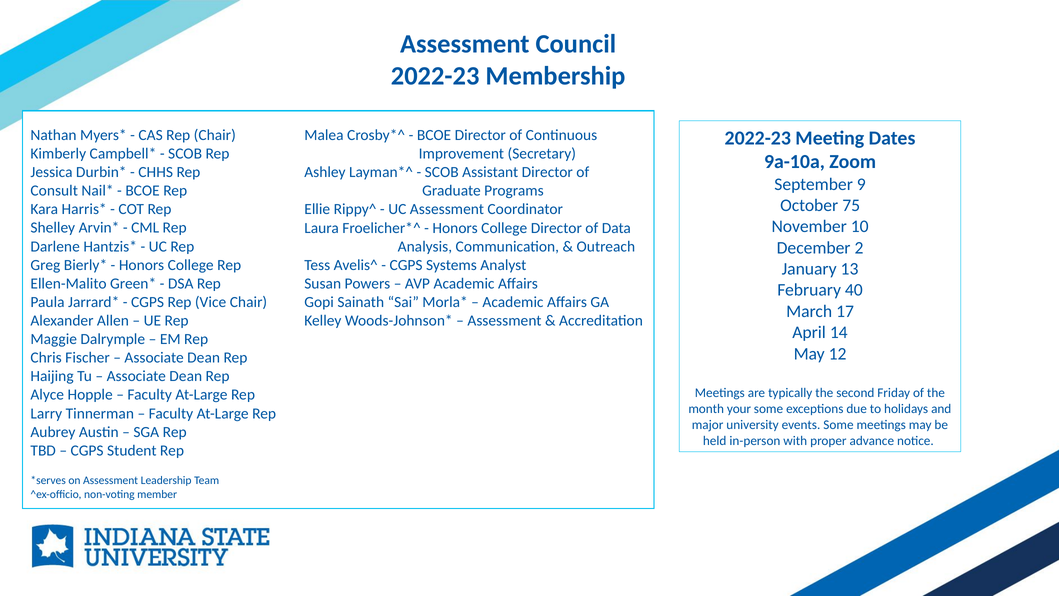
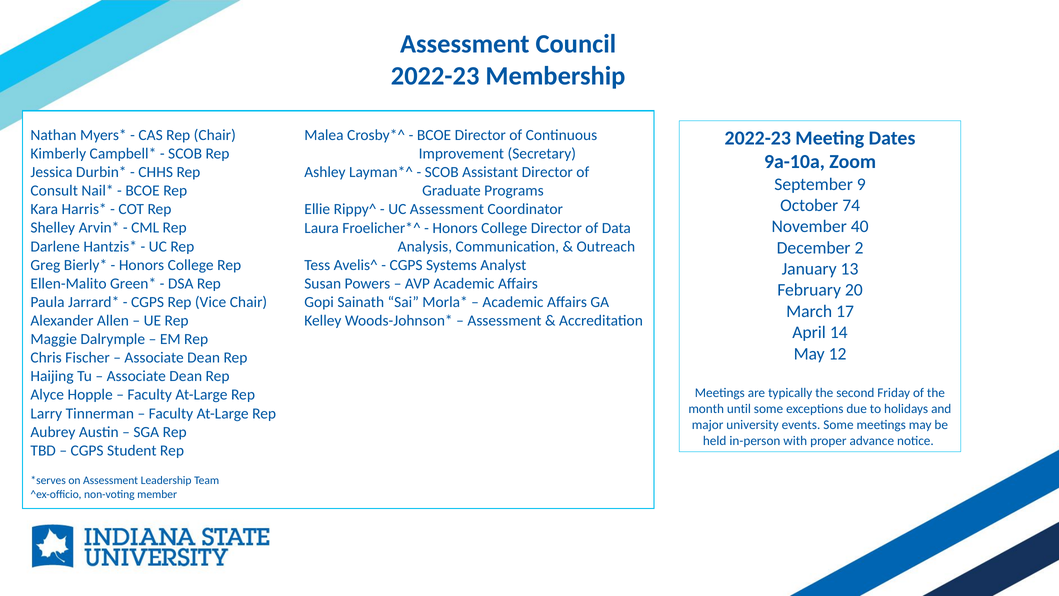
75: 75 -> 74 (851, 205)
10: 10 -> 40 (860, 227)
40: 40 -> 20 (854, 290)
your: your -> until (739, 409)
